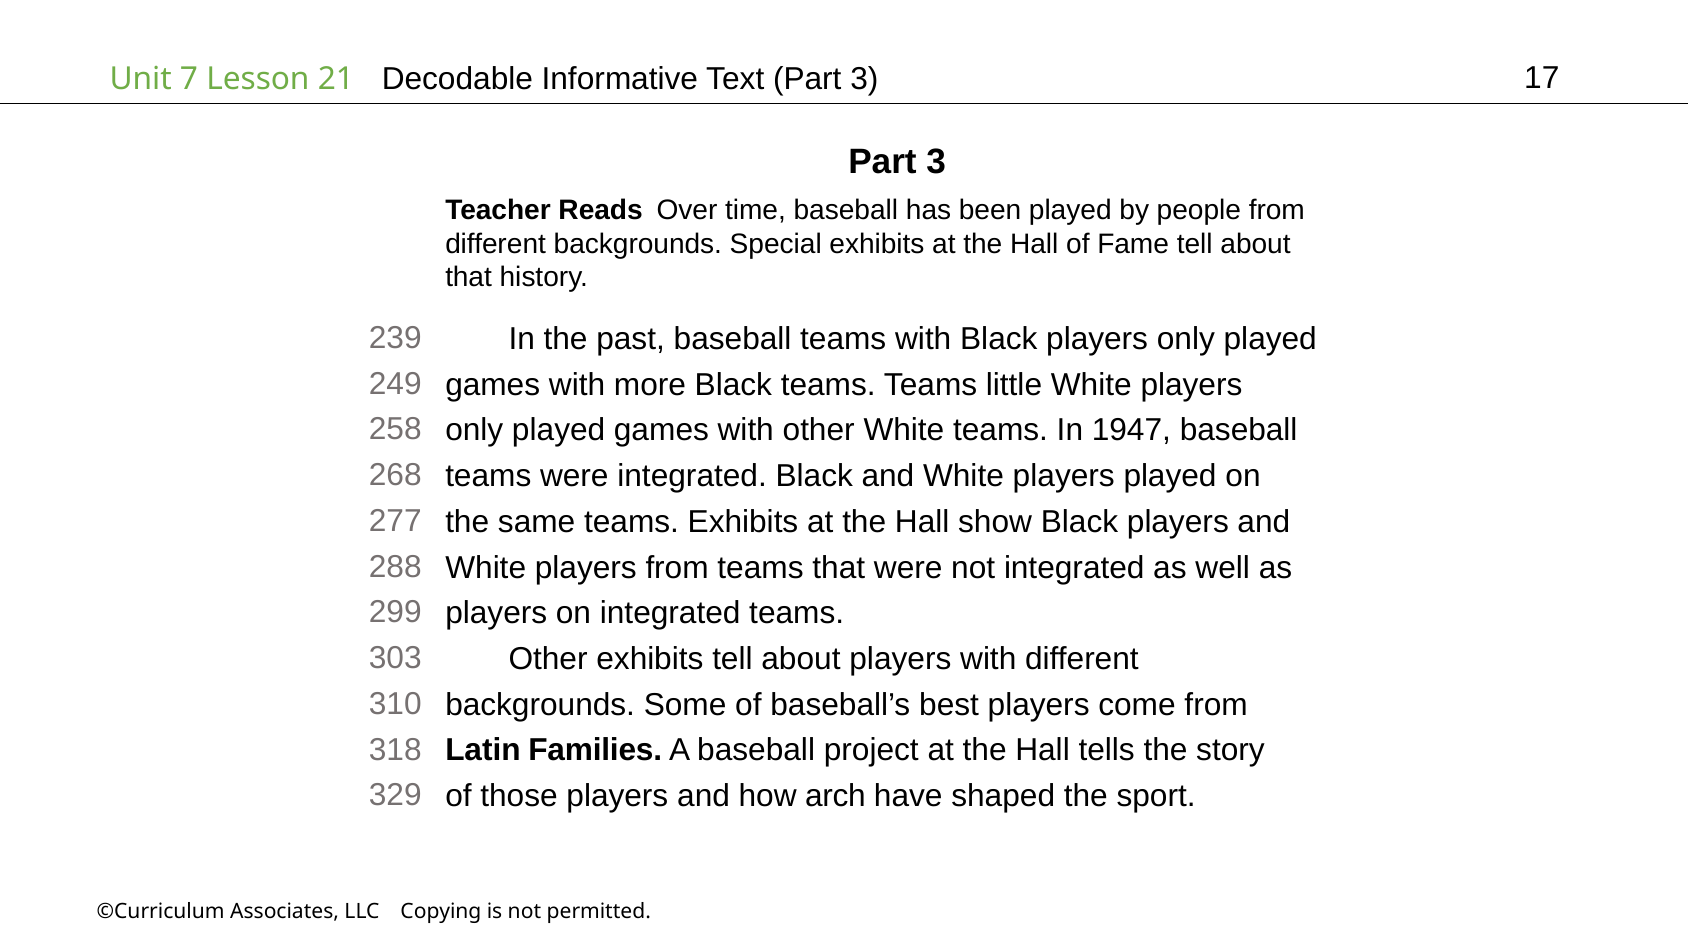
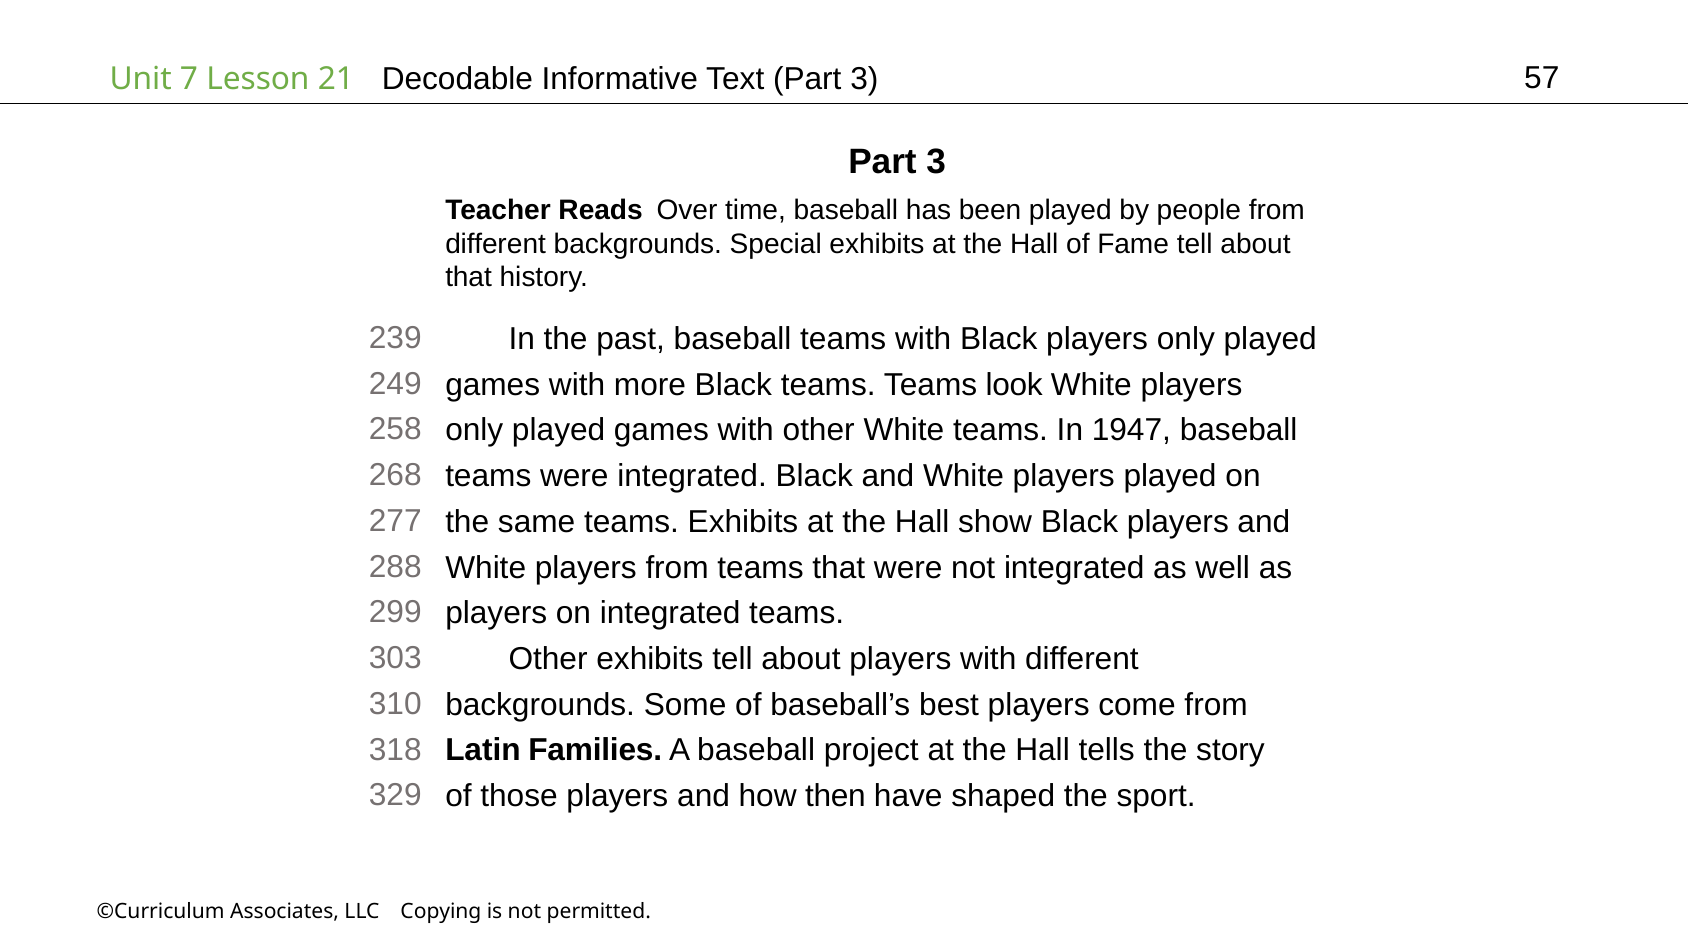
17: 17 -> 57 (1542, 78)
little: little -> look (1014, 385)
arch: arch -> then (835, 796)
